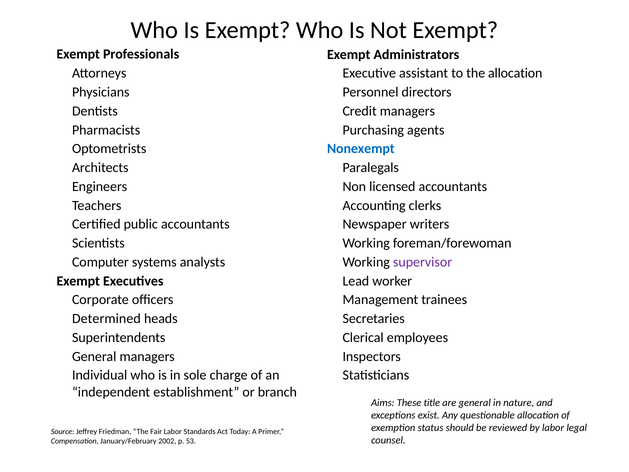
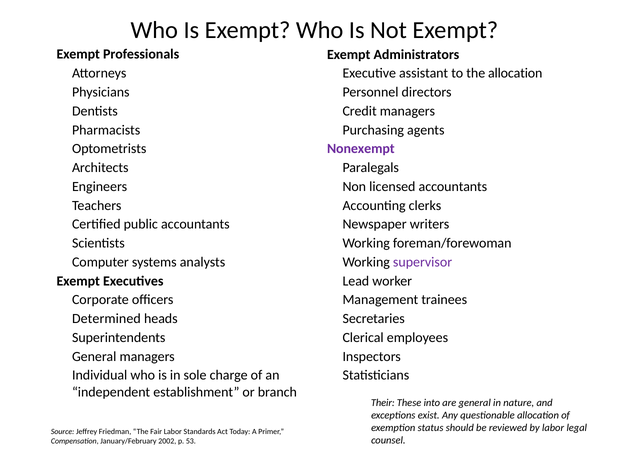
Nonexempt colour: blue -> purple (361, 149)
Aims: Aims -> Their (383, 402)
title: title -> into (432, 402)
